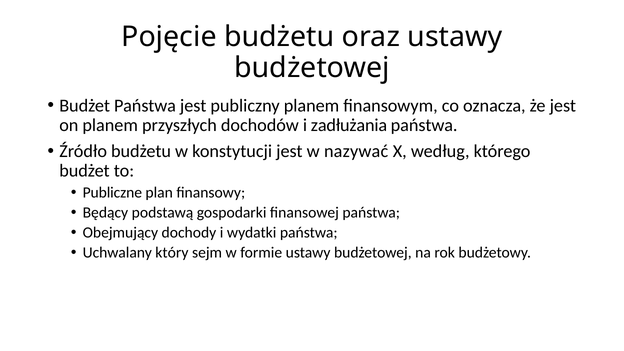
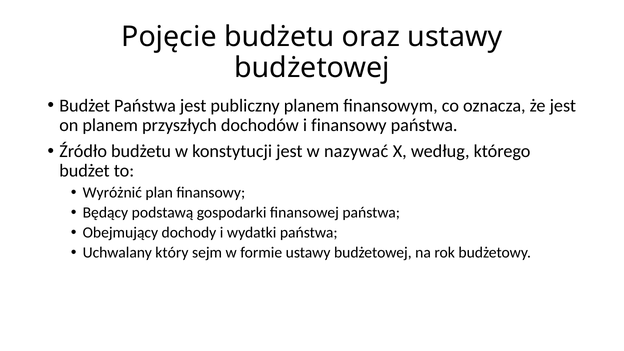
i zadłużania: zadłużania -> finansowy (349, 125)
Publiczne: Publiczne -> Wyróżnić (112, 192)
